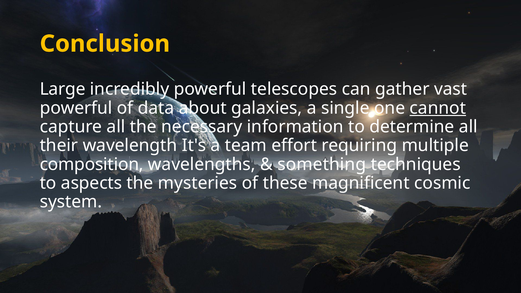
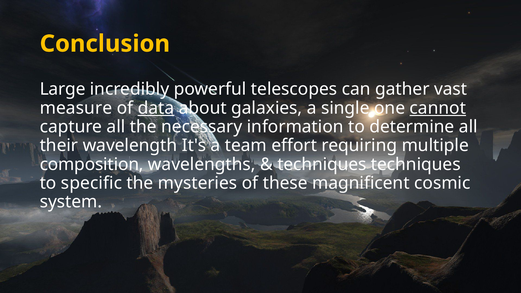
powerful: powerful -> measure (76, 108)
data underline: none -> present (156, 108)
something: something -> techniques (322, 164)
aspects: aspects -> specific (92, 183)
